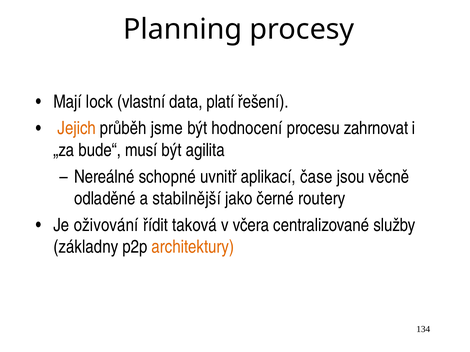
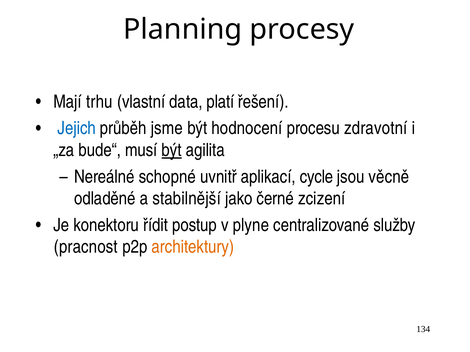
lock: lock -> trhu (99, 102)
Jejich colour: orange -> blue (77, 128)
zahrnovat: zahrnovat -> zdravotní (376, 128)
být underline: none -> present (172, 150)
čase: čase -> cycle (316, 177)
routery: routery -> zcizení (322, 199)
oživování: oživování -> konektoru (106, 225)
taková: taková -> postup (195, 225)
včera: včera -> plyne (251, 225)
základny: základny -> pracnost (86, 247)
